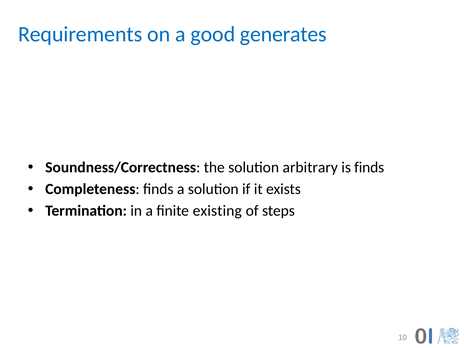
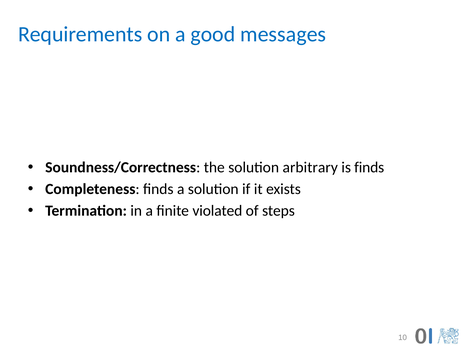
generates: generates -> messages (283, 34)
existing: existing -> violated (217, 211)
